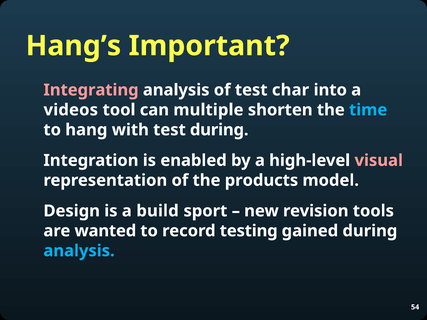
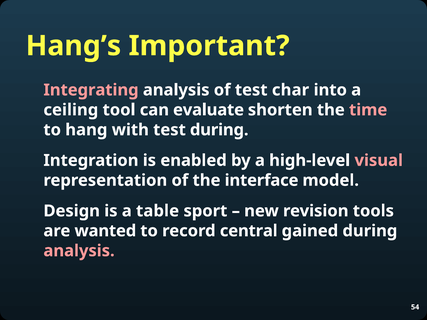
videos: videos -> ceiling (71, 110)
multiple: multiple -> evaluate (209, 110)
time colour: light blue -> pink (368, 110)
products: products -> interface (262, 180)
build: build -> table (158, 211)
testing: testing -> central (249, 231)
analysis colour: light blue -> pink (79, 251)
